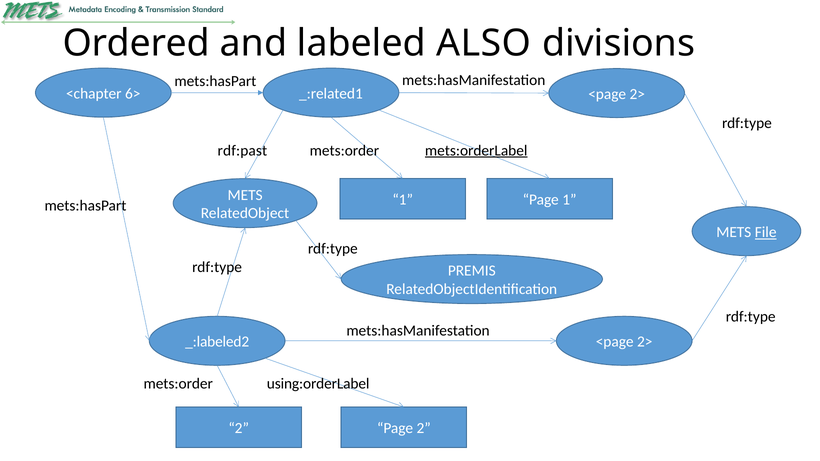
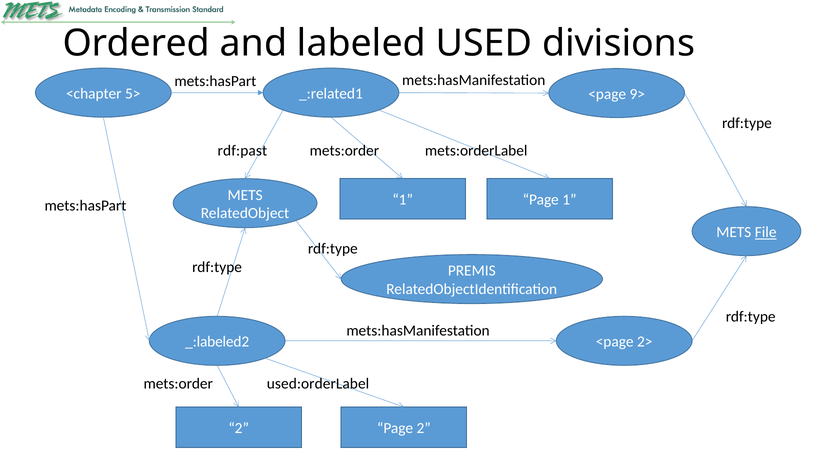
ALSO: ALSO -> USED (484, 44)
6>: 6> -> 5> (133, 94)
2>: 2> -> 9> (637, 94)
mets:orderLabel underline: present -> none (476, 151)
using:orderLabel: using:orderLabel -> used:orderLabel (318, 384)
